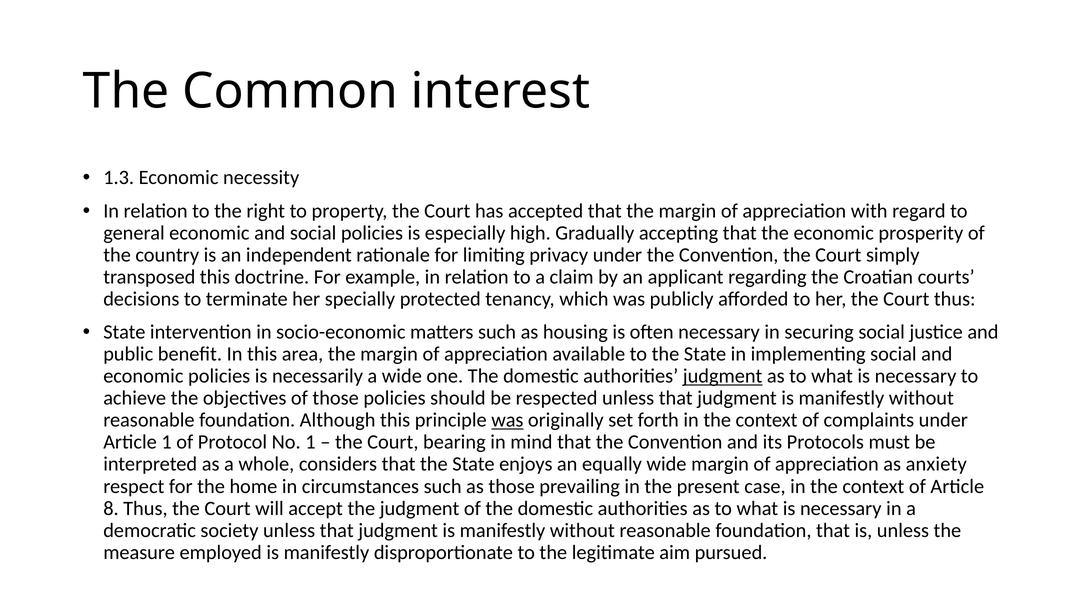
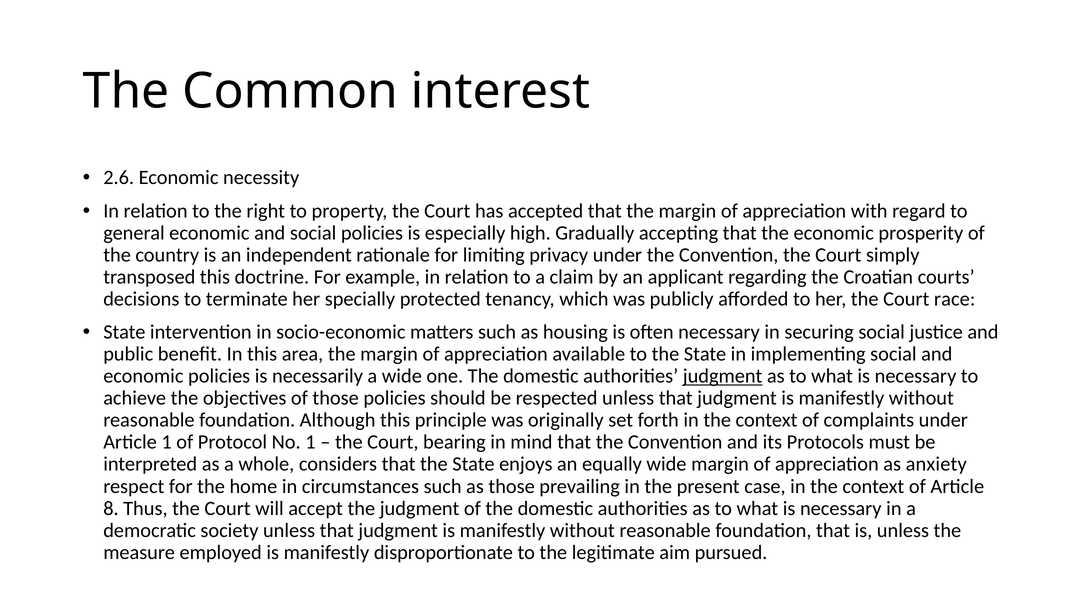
1.3: 1.3 -> 2.6 (119, 178)
Court thus: thus -> race (955, 299)
was underline: present -> none (507, 421)
